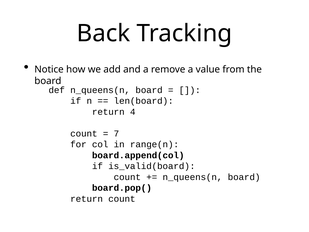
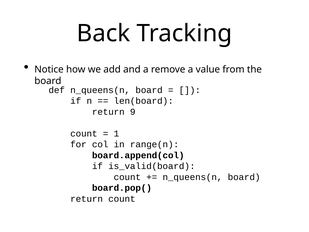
4: 4 -> 9 (133, 112)
7: 7 -> 1 (116, 133)
